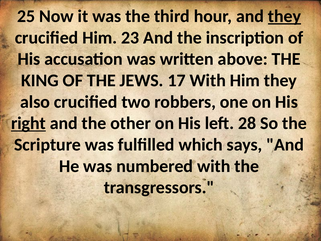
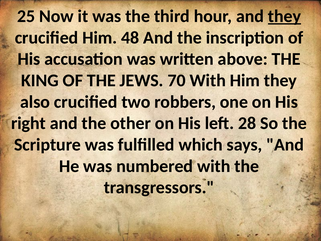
23: 23 -> 48 (130, 38)
17: 17 -> 70 (177, 80)
right underline: present -> none (28, 123)
